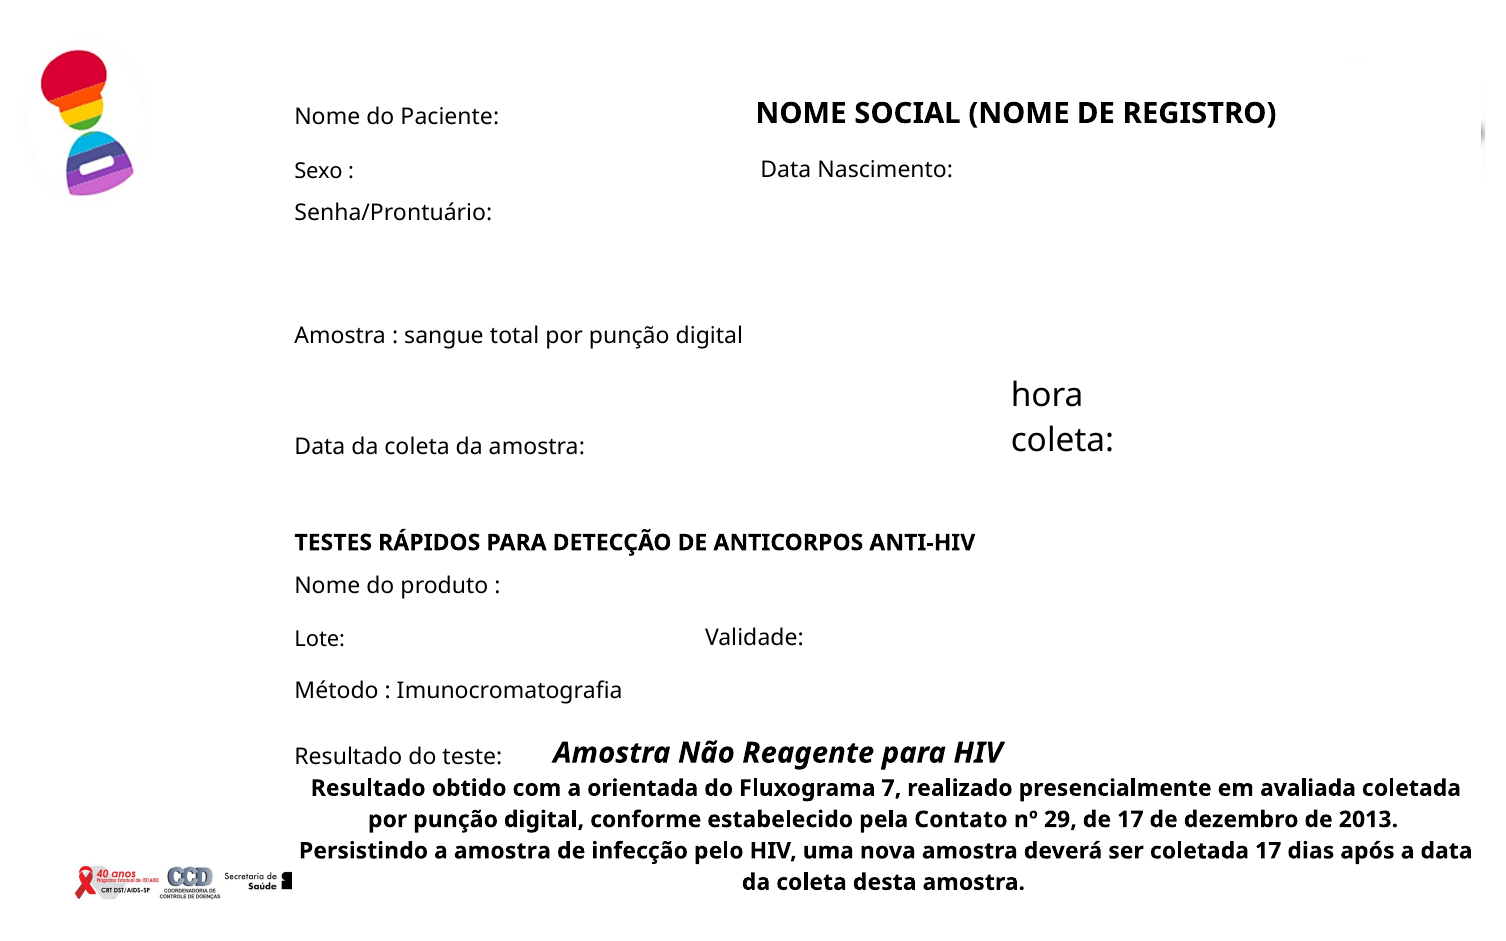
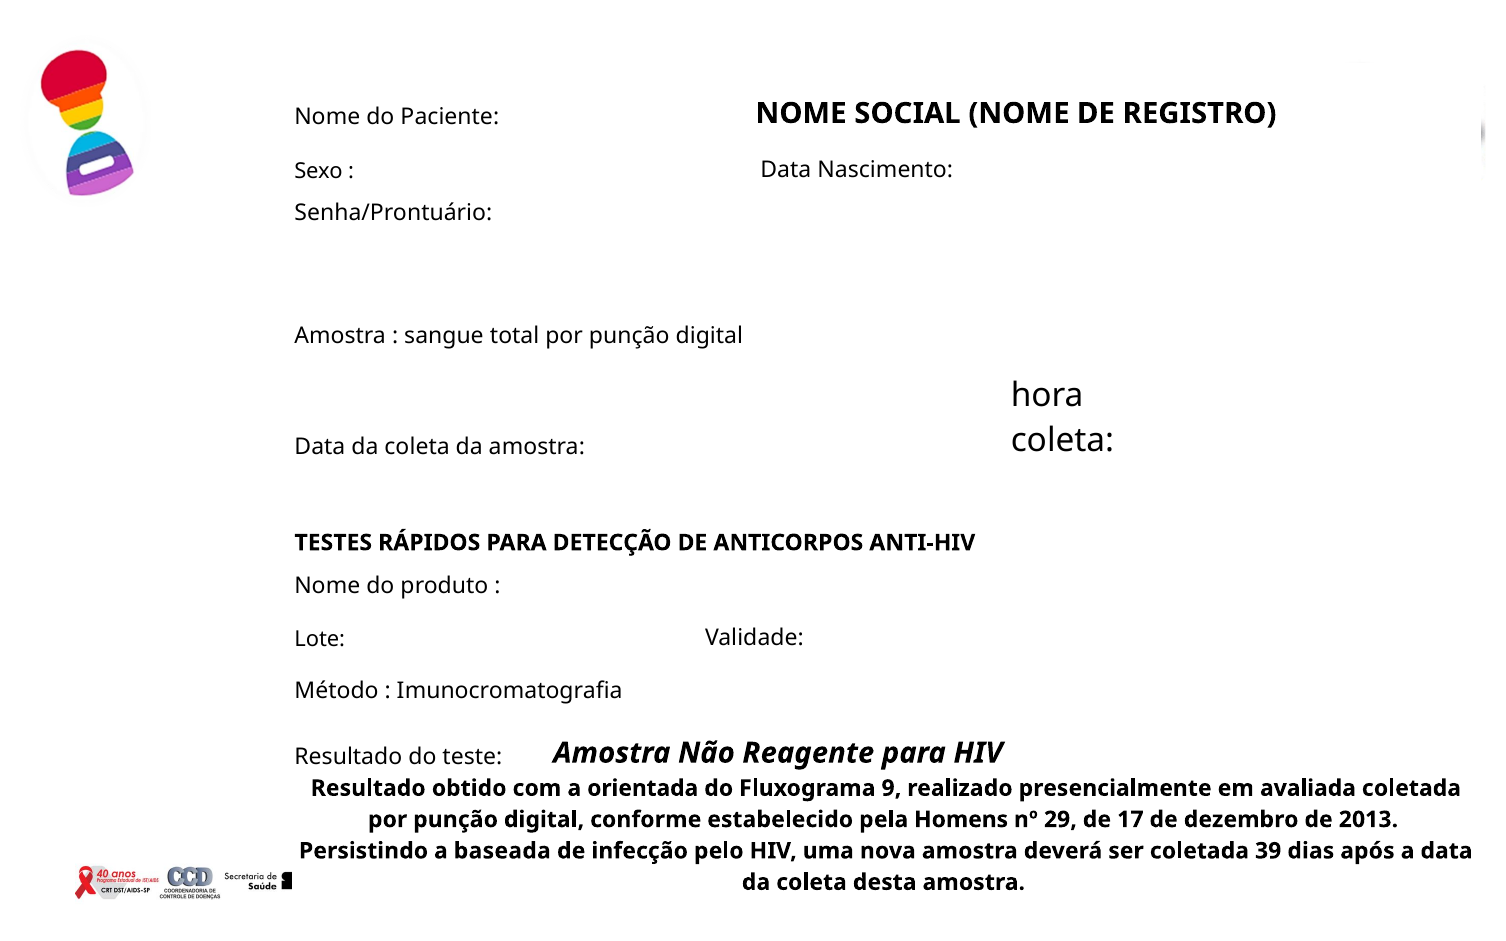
7: 7 -> 9 (891, 788)
Contato: Contato -> Homens (961, 820)
a amostra: amostra -> baseada (502, 851)
coletada 17: 17 -> 39 (1268, 851)
